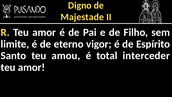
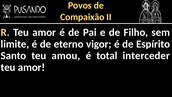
Digno: Digno -> Povos (80, 5)
Majestade: Majestade -> Compaixão (82, 17)
